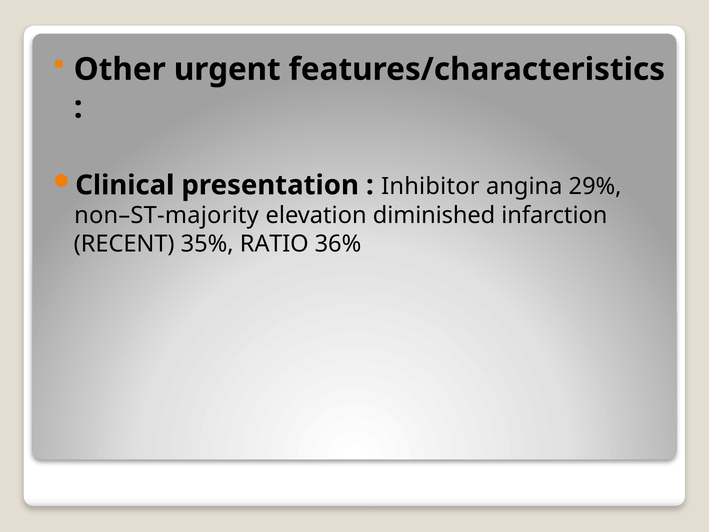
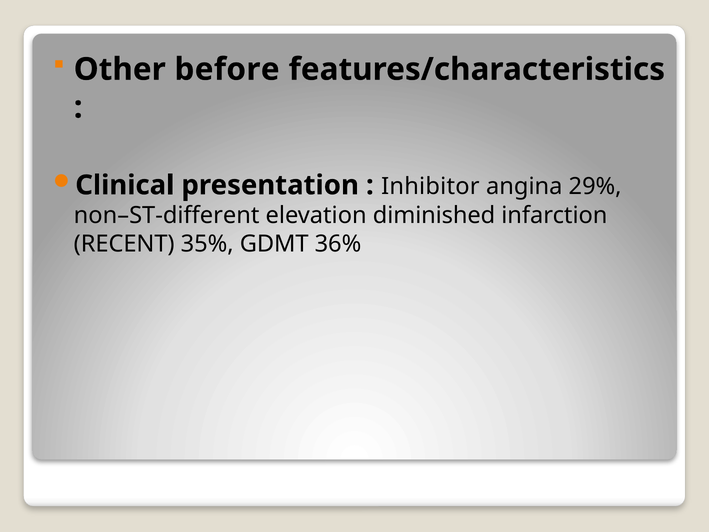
urgent: urgent -> before (227, 69)
non–ST-majority: non–ST-majority -> non–ST-different (167, 216)
RATIO: RATIO -> GDMT (274, 244)
